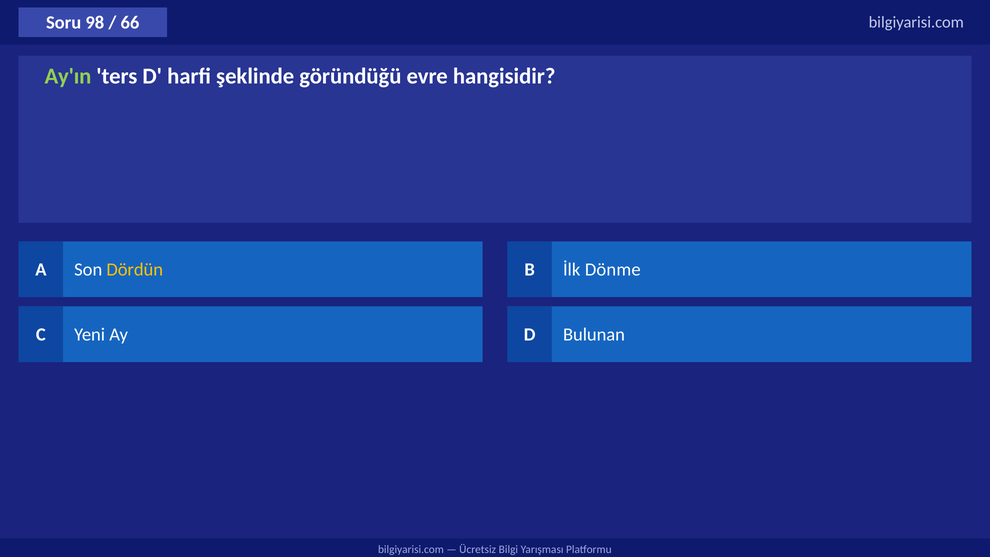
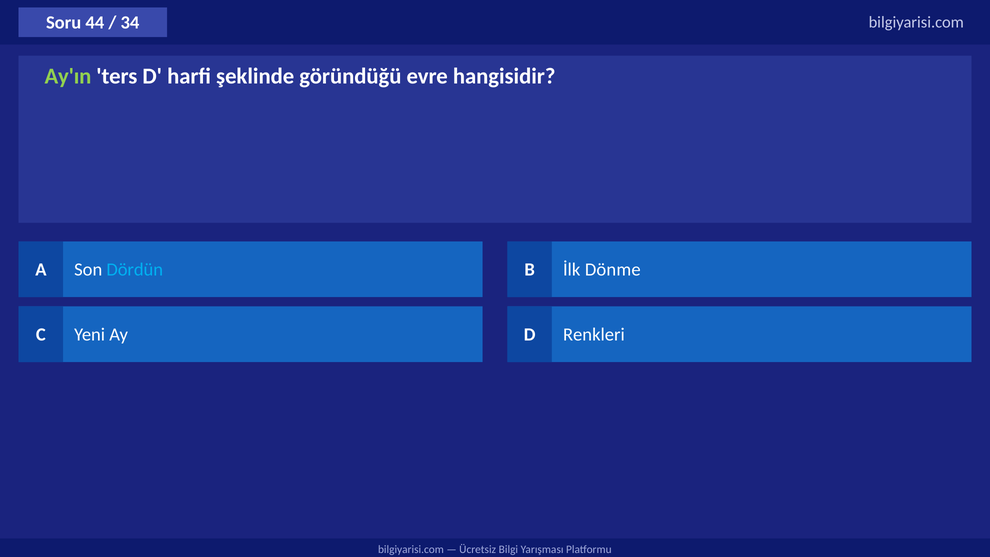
98: 98 -> 44 (95, 23)
66: 66 -> 34 (130, 23)
Dördün colour: yellow -> light blue (135, 269)
Bulunan: Bulunan -> Renkleri (594, 334)
